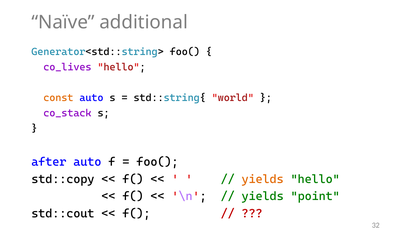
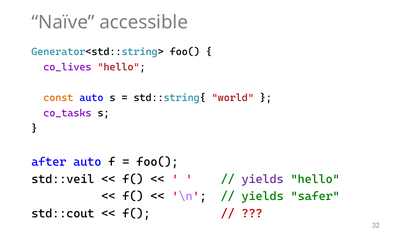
additional: additional -> accessible (144, 22)
co_stack: co_stack -> co_tasks (67, 113)
std::copy: std::copy -> std::veil (63, 179)
yields colour: orange -> purple (263, 179)
point: point -> safer (315, 196)
